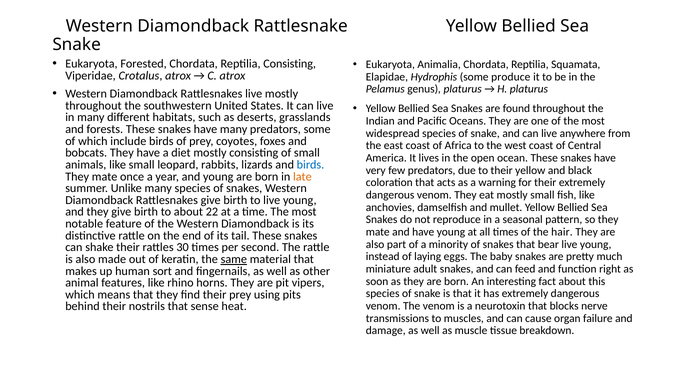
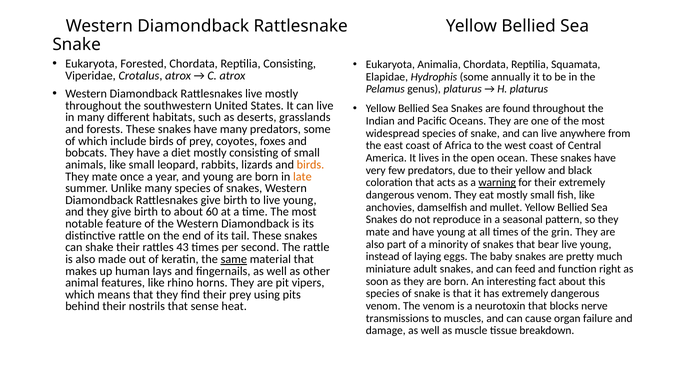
produce: produce -> annually (511, 77)
birds colour: blue -> orange (311, 165)
warning underline: none -> present (497, 183)
22: 22 -> 60 (212, 212)
hair: hair -> grin (562, 232)
30: 30 -> 43 (183, 248)
sort: sort -> lays (162, 271)
